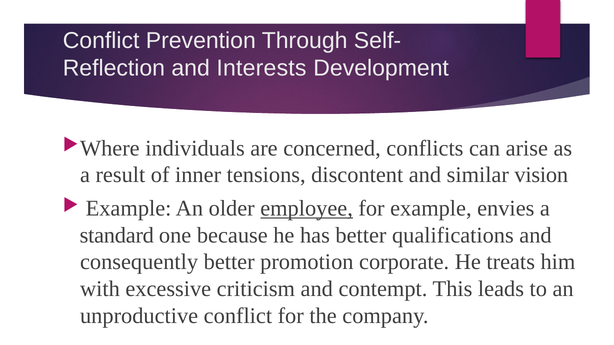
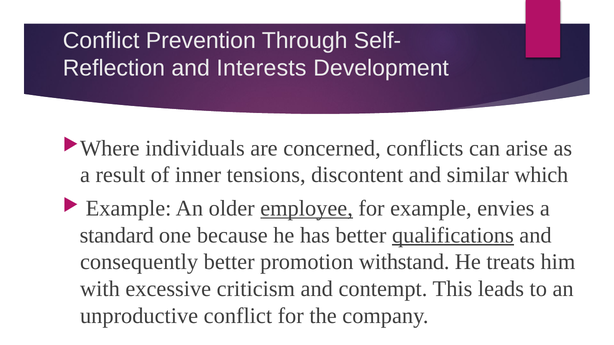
vision: vision -> which (541, 175)
qualifications underline: none -> present (453, 235)
corporate: corporate -> withstand (404, 262)
